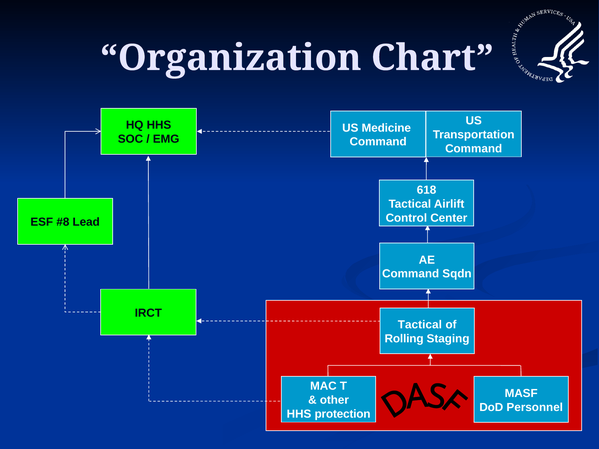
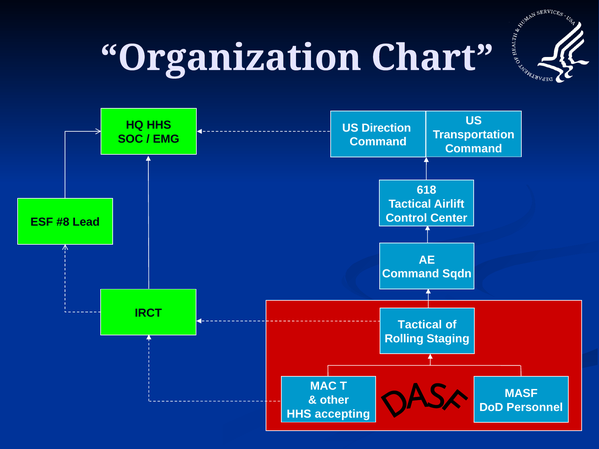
Medicine: Medicine -> Direction (386, 128)
protection: protection -> accepting (342, 414)
